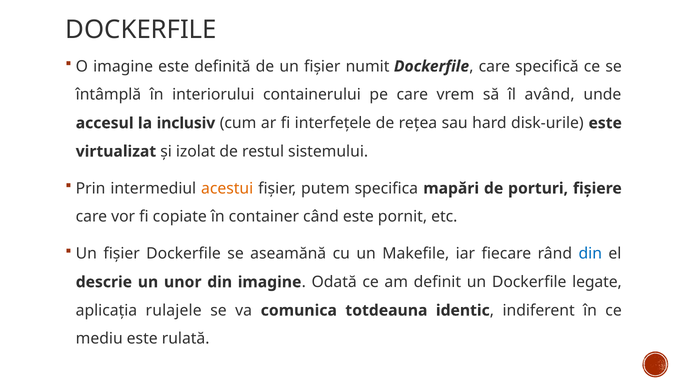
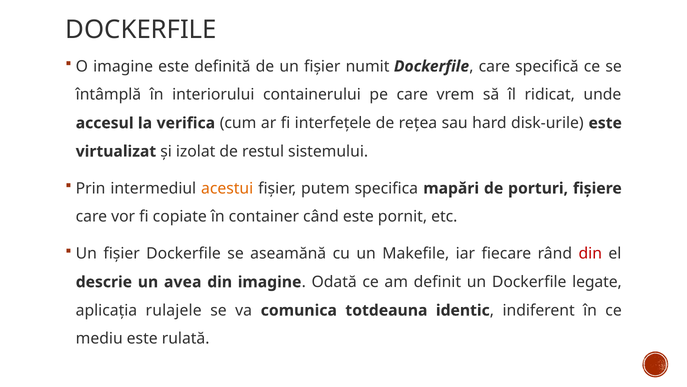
având: având -> ridicat (550, 95)
inclusiv: inclusiv -> verifica (186, 123)
din colour: blue -> red (590, 253)
unor: unor -> avea (183, 282)
